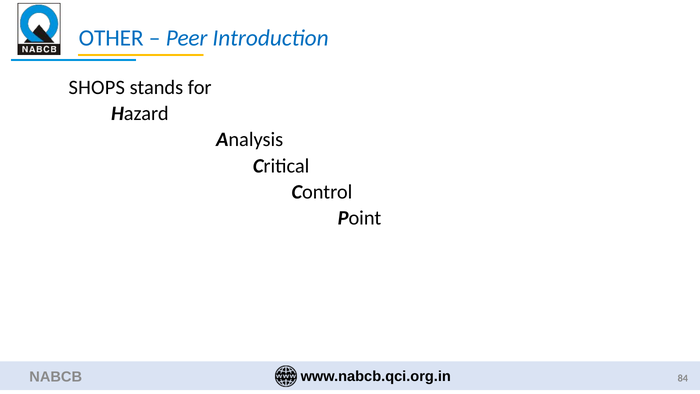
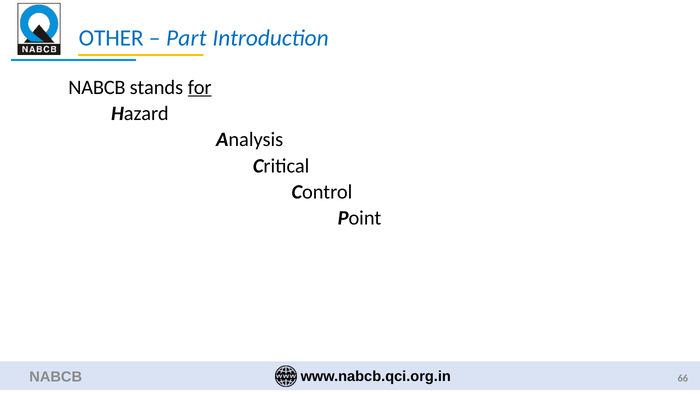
Peer: Peer -> Part (186, 38)
SHOPS: SHOPS -> NABCB (97, 87)
for underline: none -> present (200, 87)
84: 84 -> 66 (683, 378)
